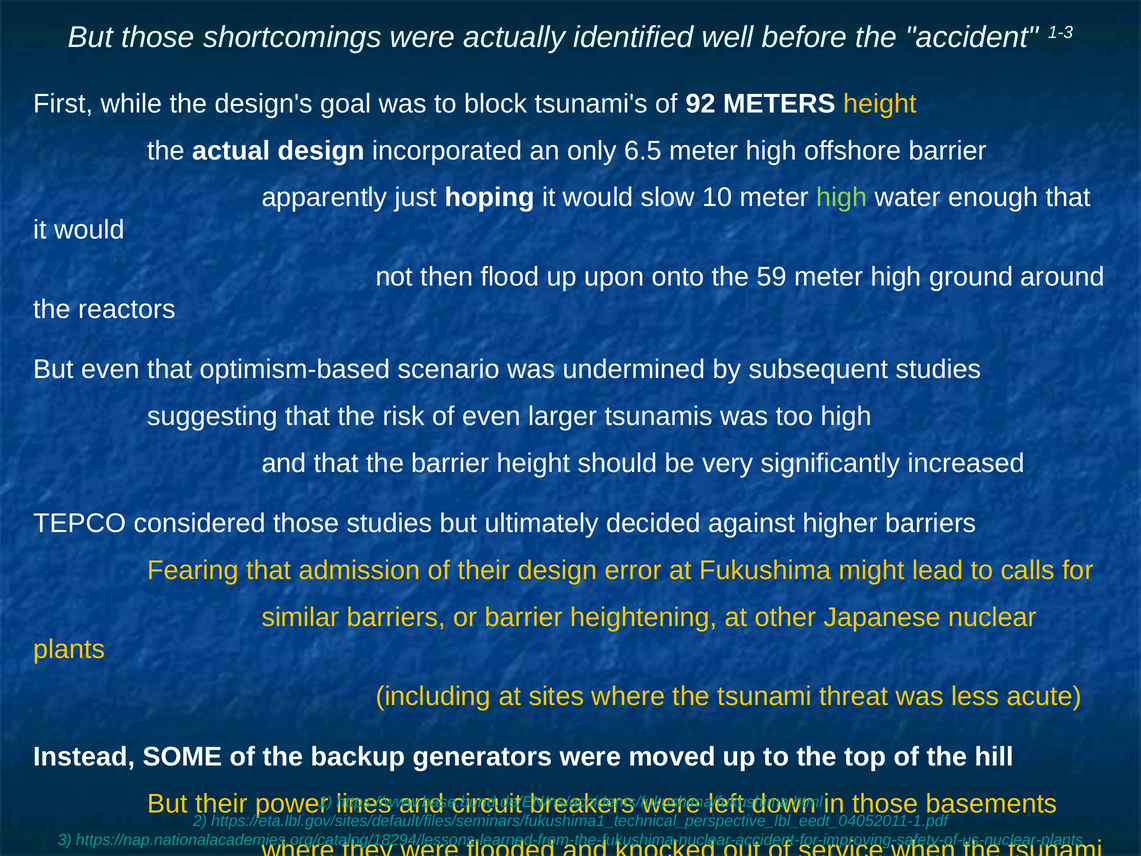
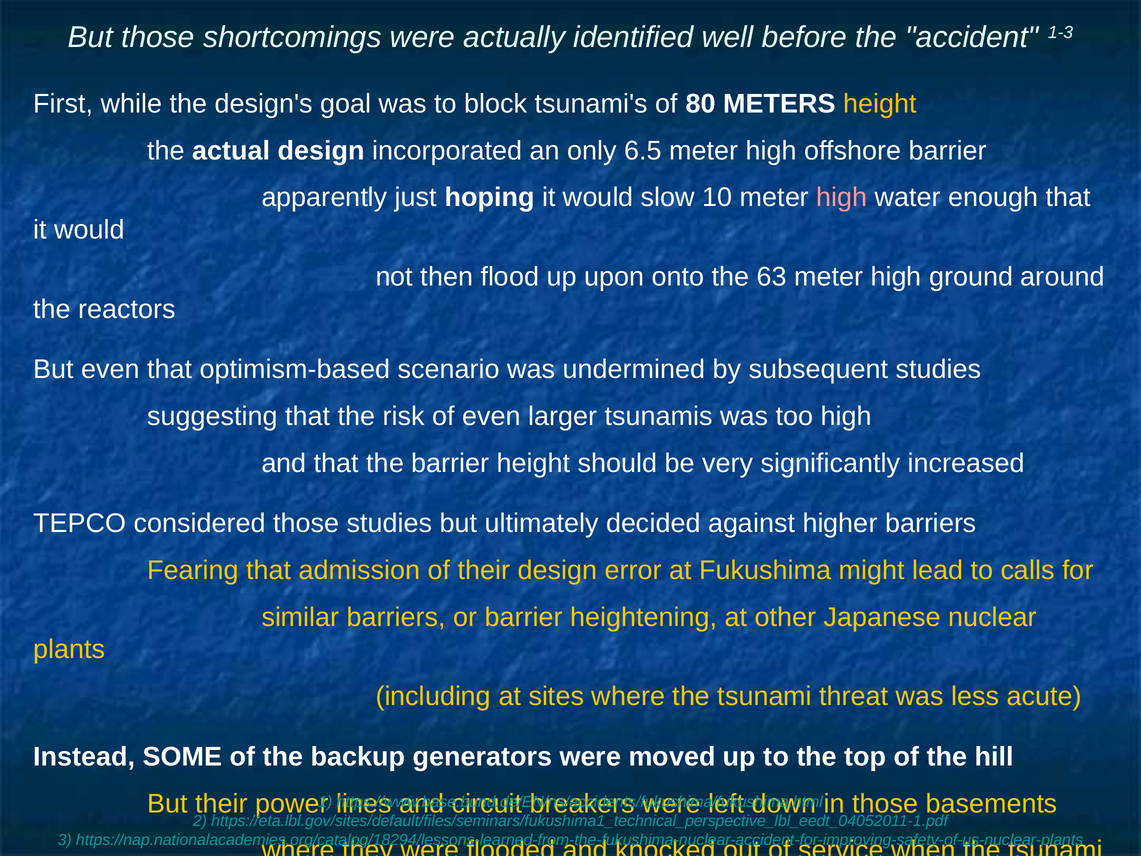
92: 92 -> 80 (701, 104)
high colour: light green -> pink (842, 197)
59: 59 -> 63 (772, 277)
